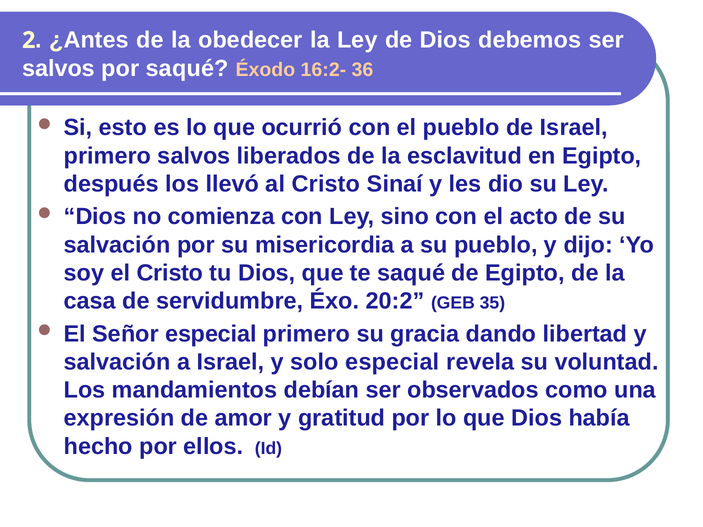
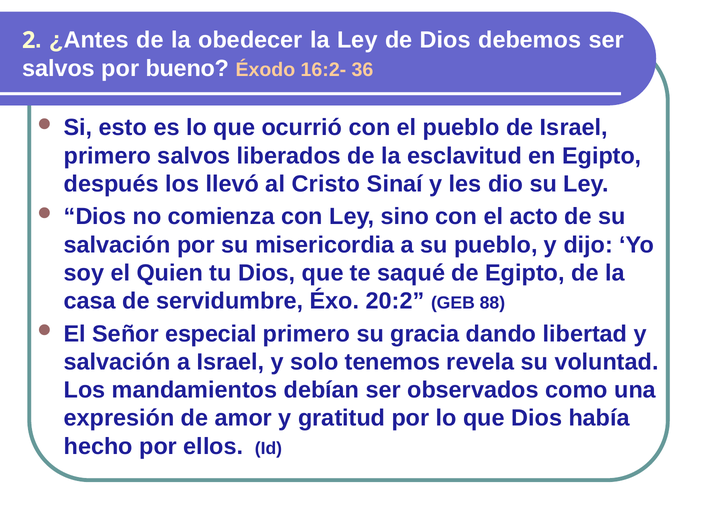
por saqué: saqué -> bueno (187, 68)
el Cristo: Cristo -> Quien (170, 273)
35: 35 -> 88 (492, 303)
solo especial: especial -> tenemos (393, 362)
